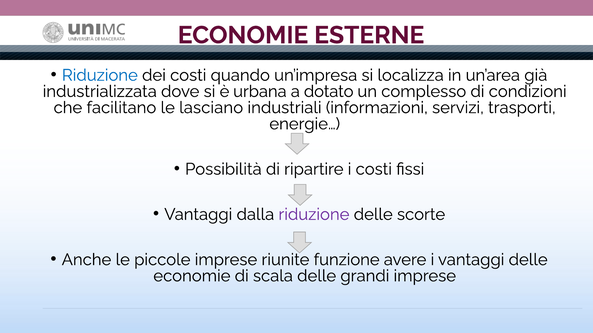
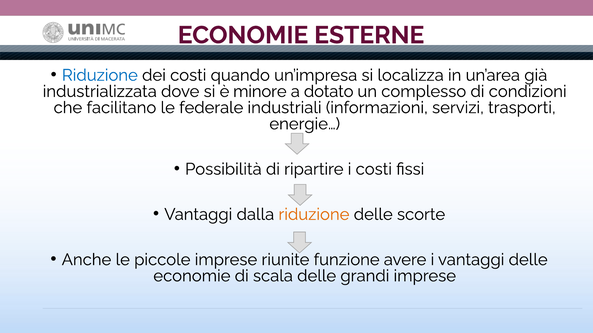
urbana: urbana -> minore (260, 92)
lasciano: lasciano -> federale (211, 108)
riduzione colour: purple -> orange (314, 215)
